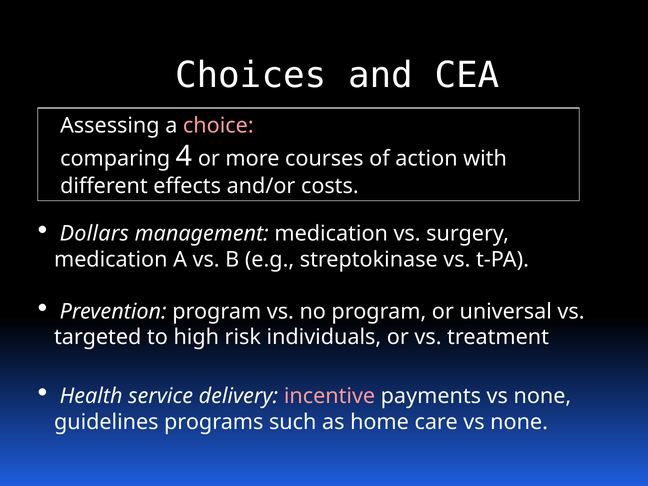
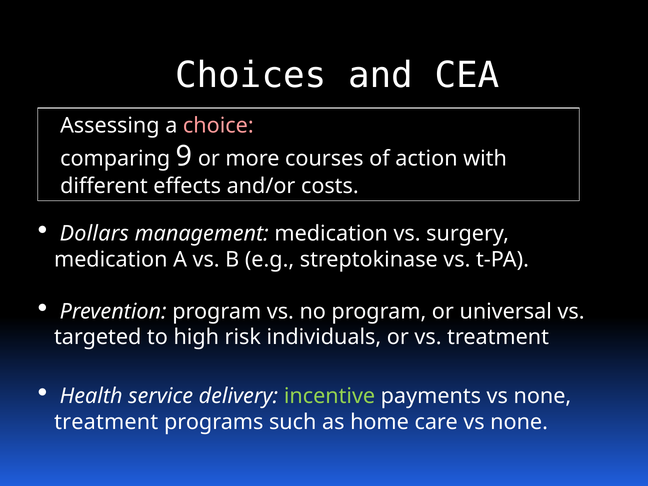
4: 4 -> 9 (184, 156)
incentive colour: pink -> light green (330, 396)
guidelines: guidelines -> treatment (106, 422)
